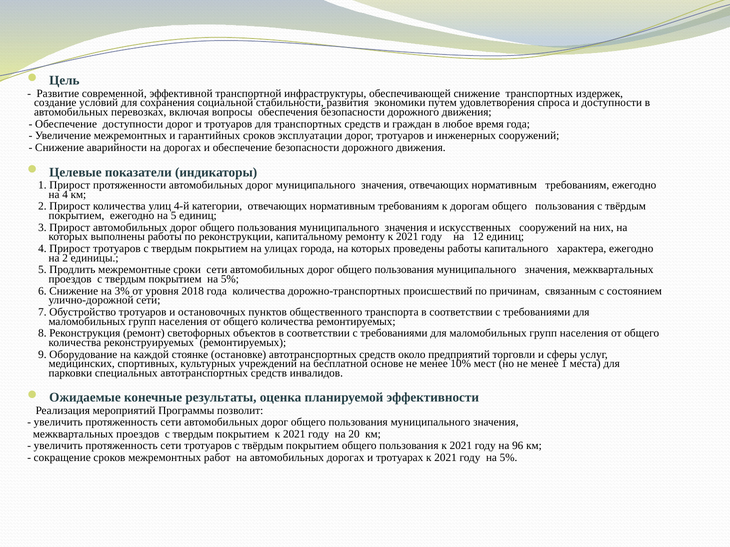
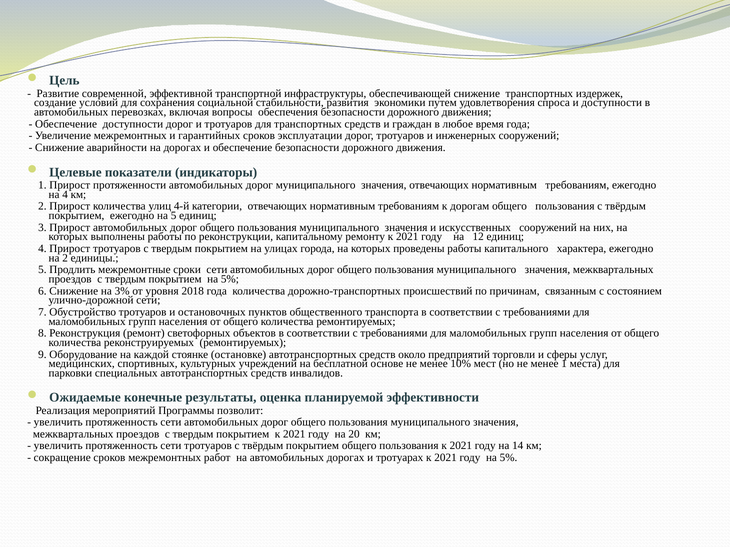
96: 96 -> 14 (518, 446)
